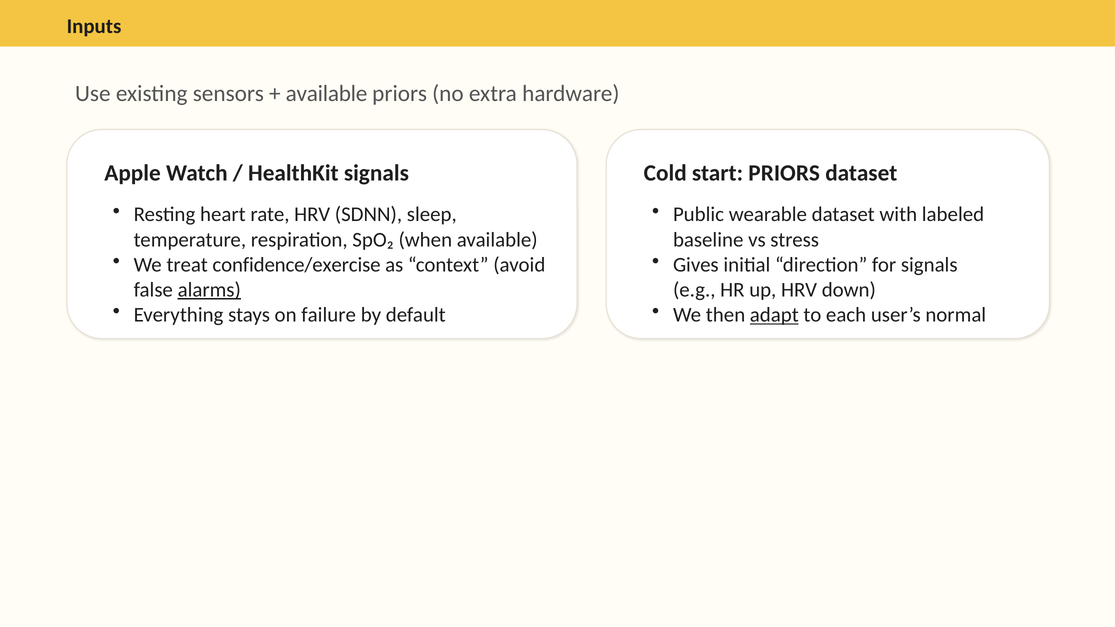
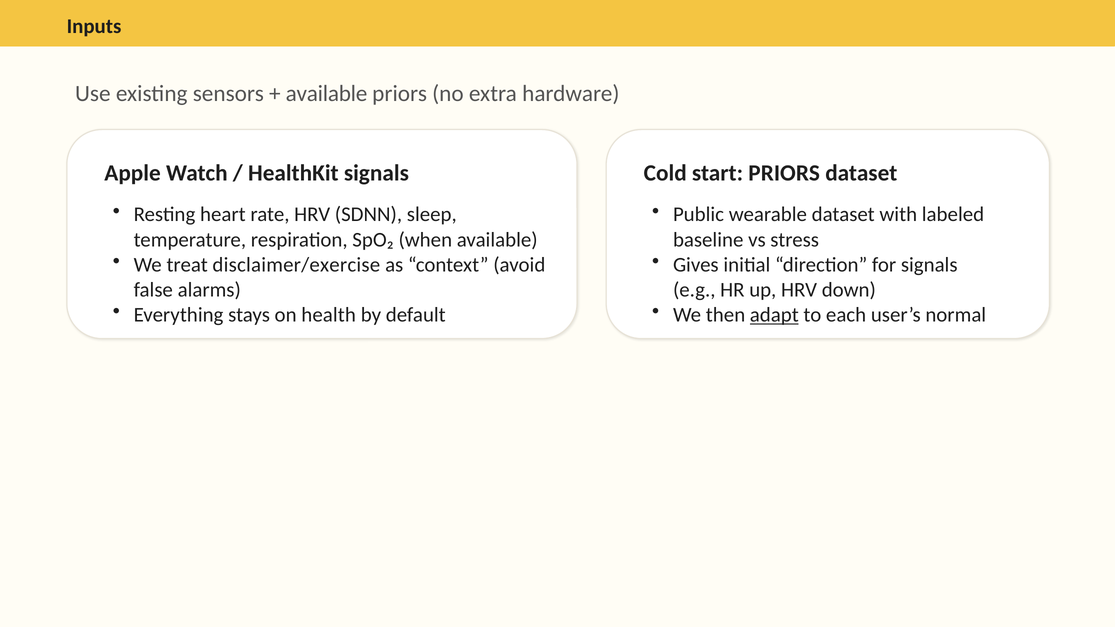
confidence/exercise: confidence/exercise -> disclaimer/exercise (296, 265)
alarms underline: present -> none (209, 290)
failure: failure -> health (329, 315)
